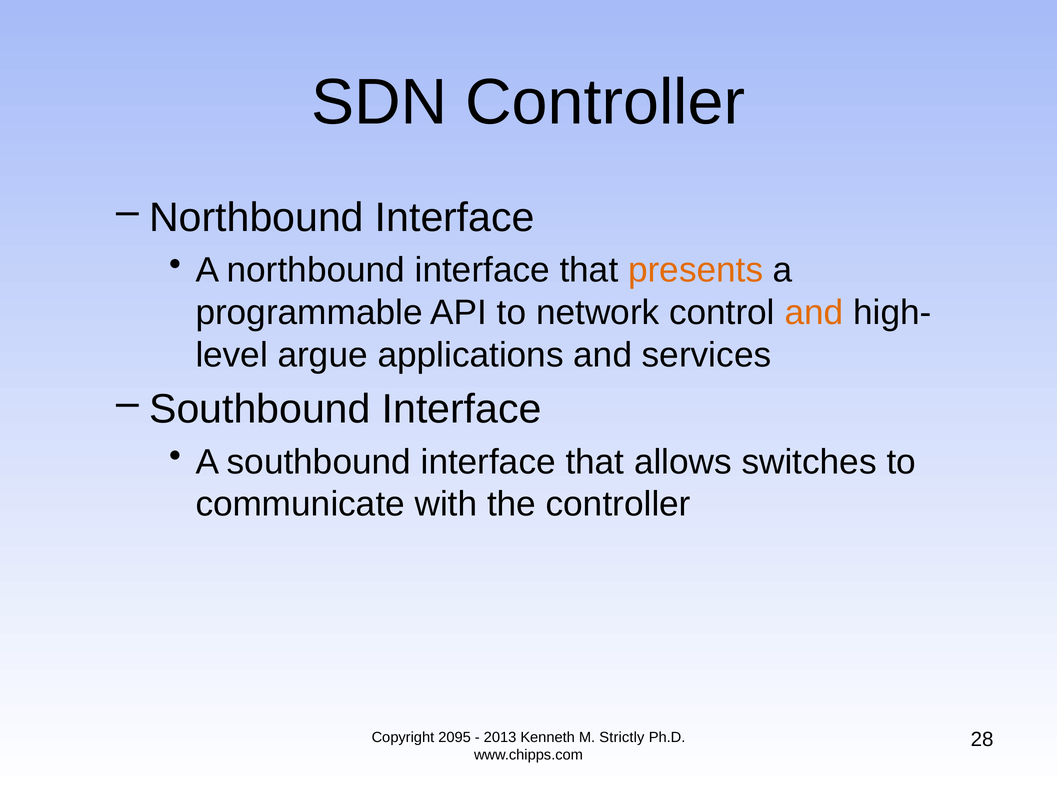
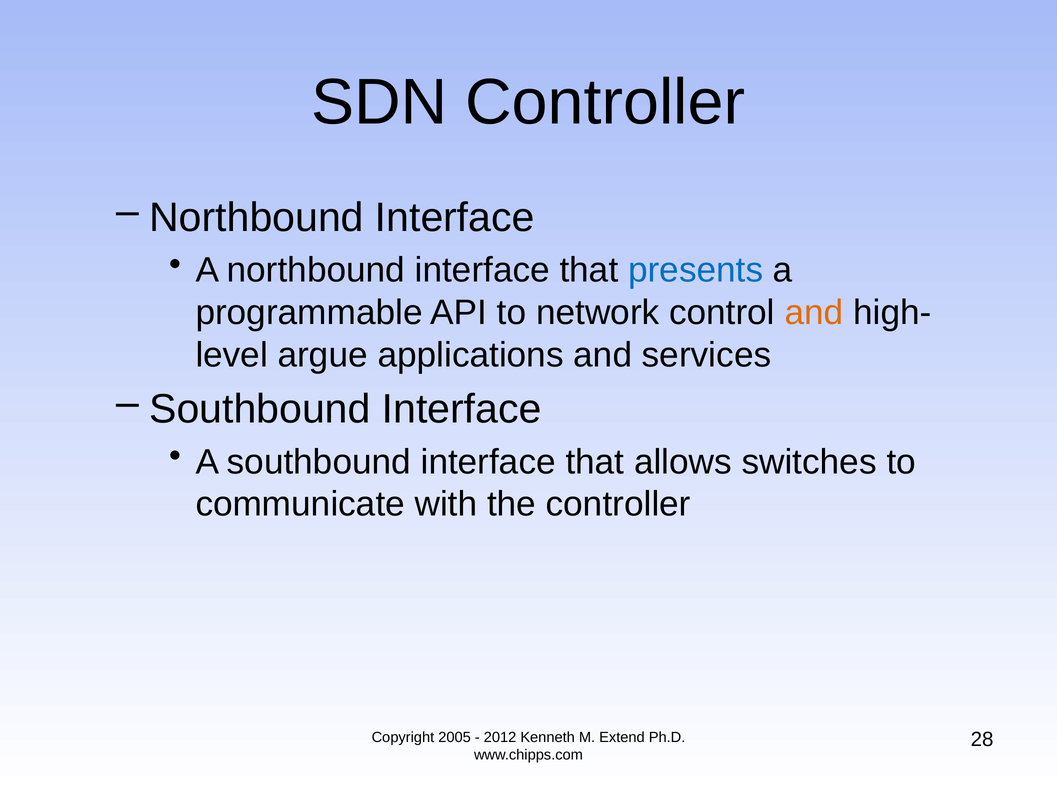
presents colour: orange -> blue (696, 270)
2095: 2095 -> 2005 (455, 737)
2013: 2013 -> 2012 (500, 737)
Strictly: Strictly -> Extend (622, 737)
